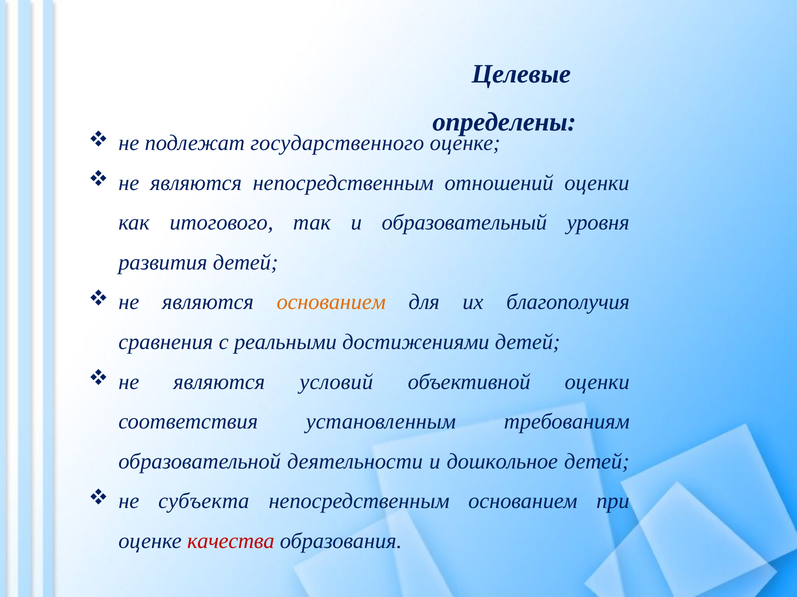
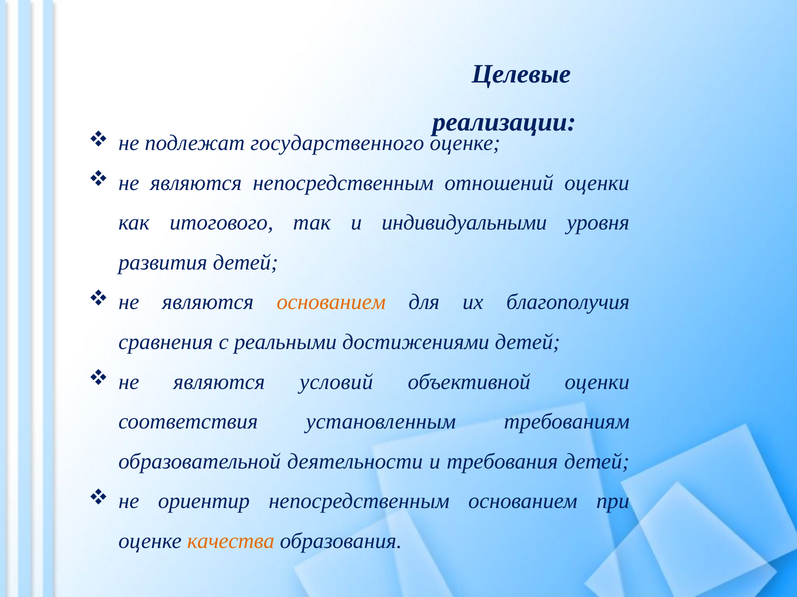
определены: определены -> реализации (504, 122)
образовательный: образовательный -> индивидуальными (464, 223)
дошкольное: дошкольное -> требования (502, 462)
субъекта: субъекта -> ориентир (204, 502)
качества colour: red -> orange (231, 542)
